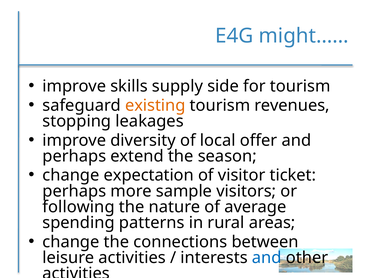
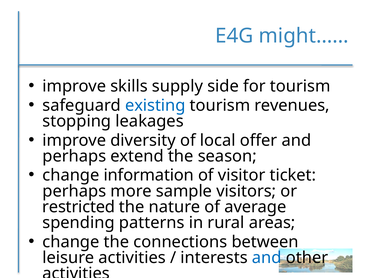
existing colour: orange -> blue (155, 106)
expectation: expectation -> information (149, 175)
following: following -> restricted (79, 207)
